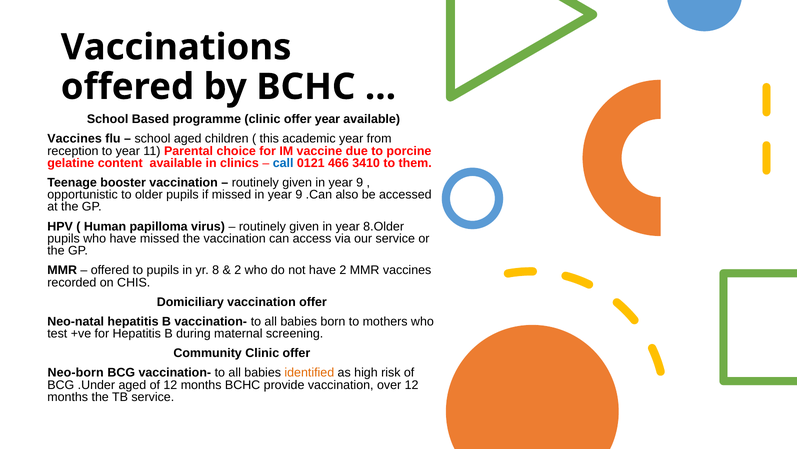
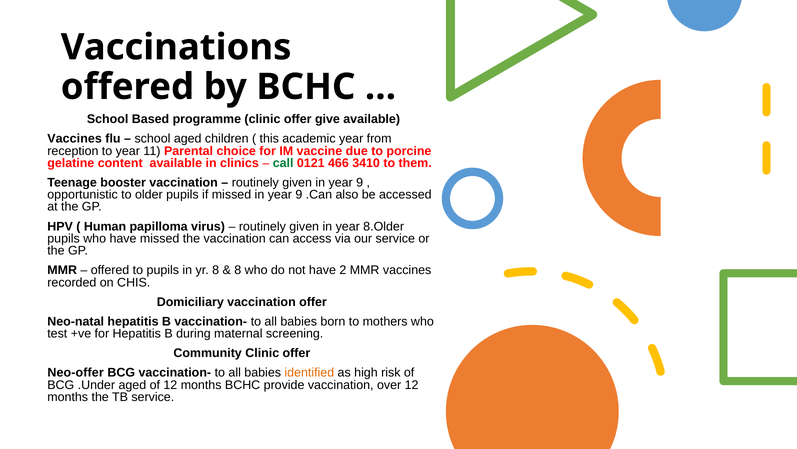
offer year: year -> give (327, 119)
call colour: blue -> green (283, 163)
2: 2 -> 8 (238, 270)
Neo-born: Neo-born -> Neo-offer (76, 372)
